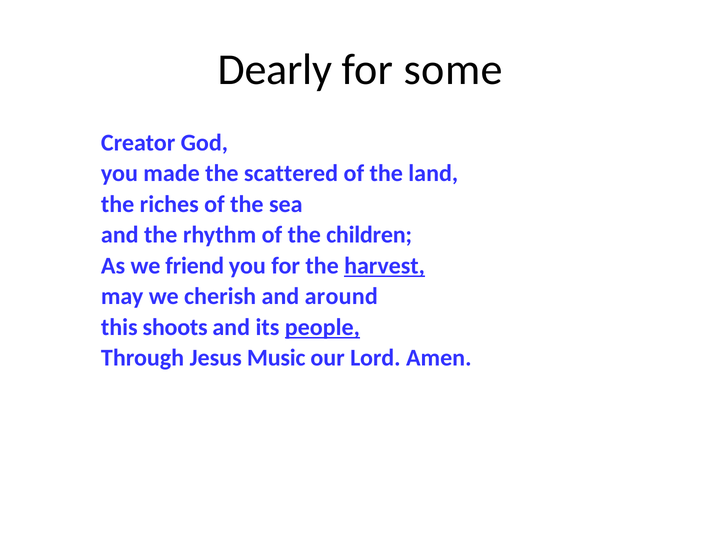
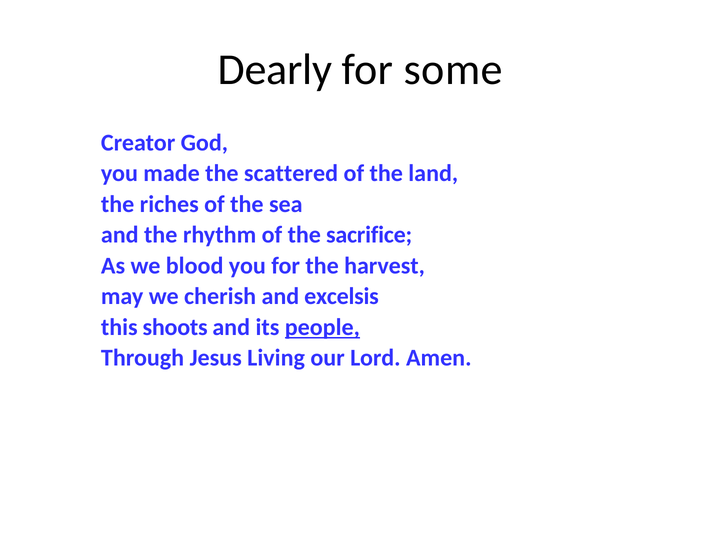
children: children -> sacrifice (369, 235)
friend: friend -> blood (195, 266)
harvest underline: present -> none (385, 266)
around: around -> excelsis (341, 297)
Music: Music -> Living (276, 358)
